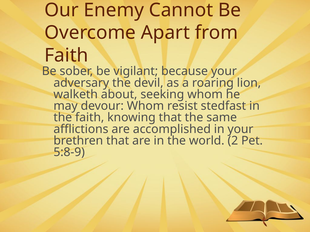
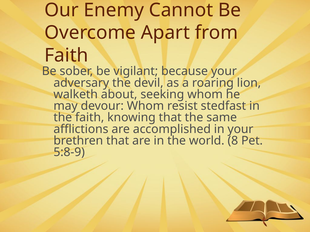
2: 2 -> 8 (233, 141)
